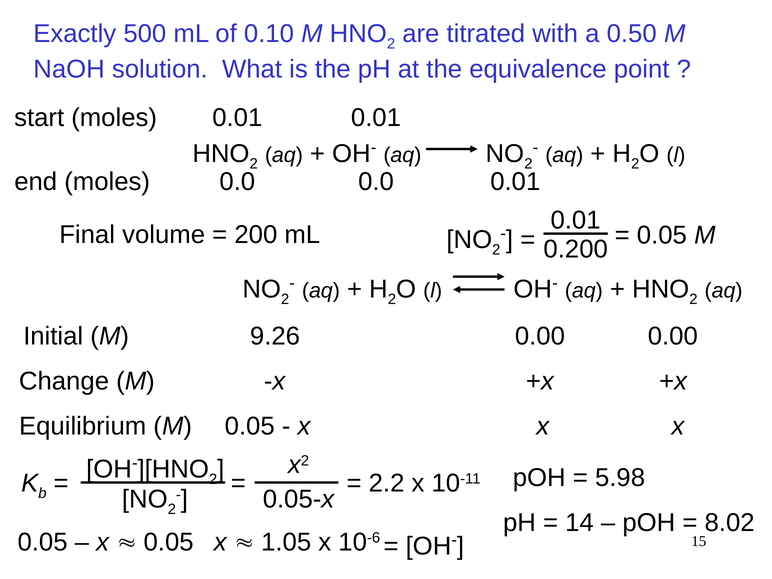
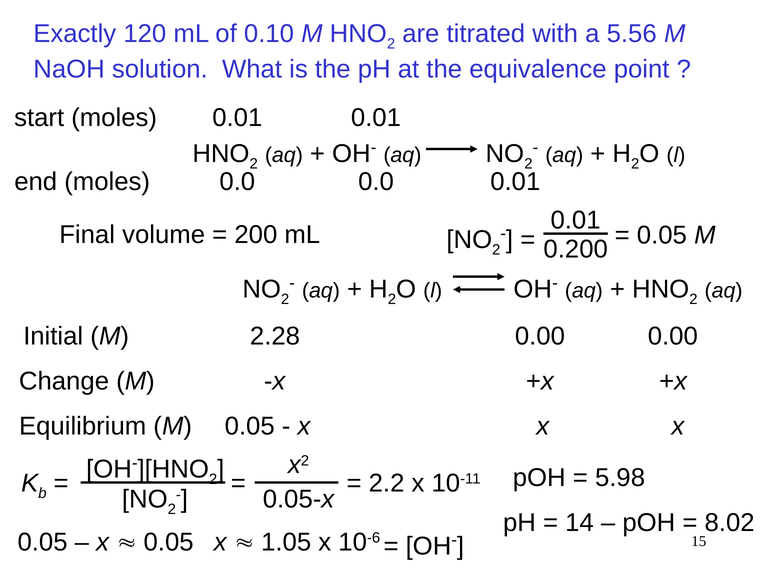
500: 500 -> 120 (145, 34)
0.50: 0.50 -> 5.56 (632, 34)
9.26: 9.26 -> 2.28 (275, 336)
